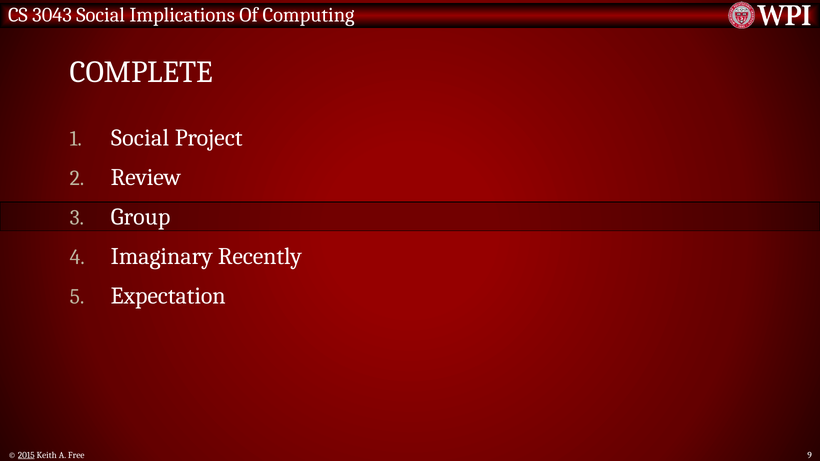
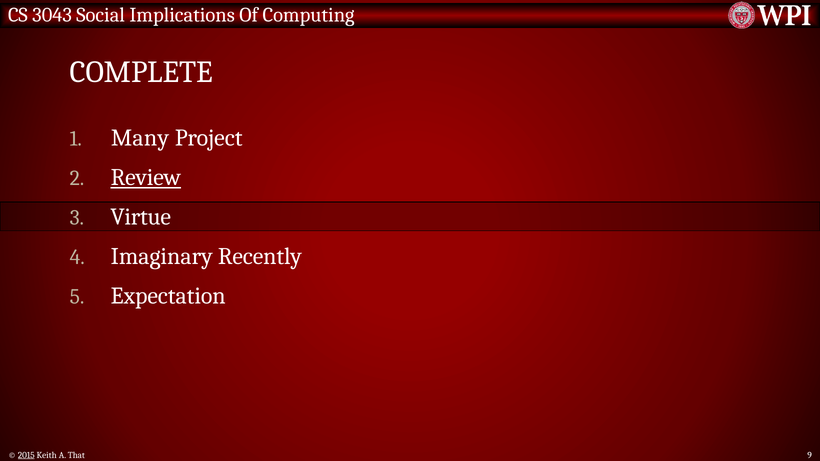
Social: Social -> Many (140, 138)
Review underline: none -> present (146, 178)
Group: Group -> Virtue (141, 217)
Free: Free -> That (76, 455)
